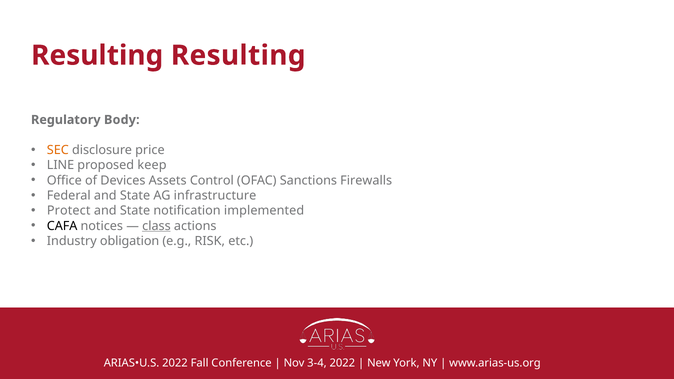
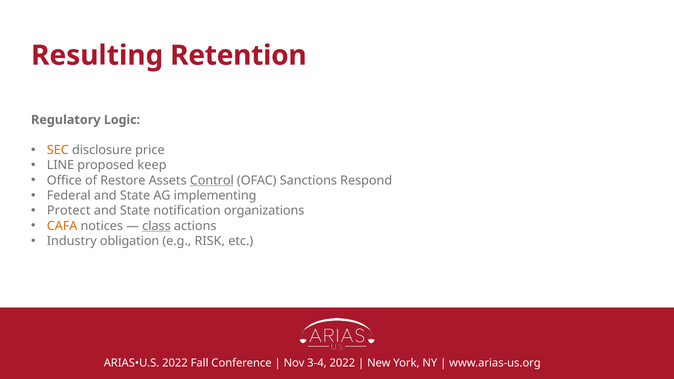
Resulting Resulting: Resulting -> Retention (238, 55)
Body: Body -> Logic (122, 120)
Devices: Devices -> Restore (123, 180)
Control underline: none -> present (212, 180)
Firewalls: Firewalls -> Respond (366, 180)
infrastructure: infrastructure -> implementing (215, 196)
implemented: implemented -> organizations (264, 211)
CAFA colour: black -> orange (62, 226)
